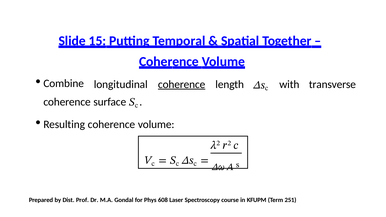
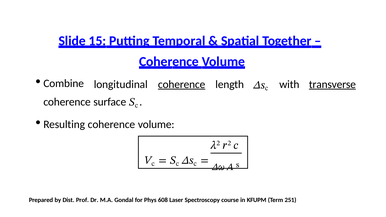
transverse underline: none -> present (332, 84)
